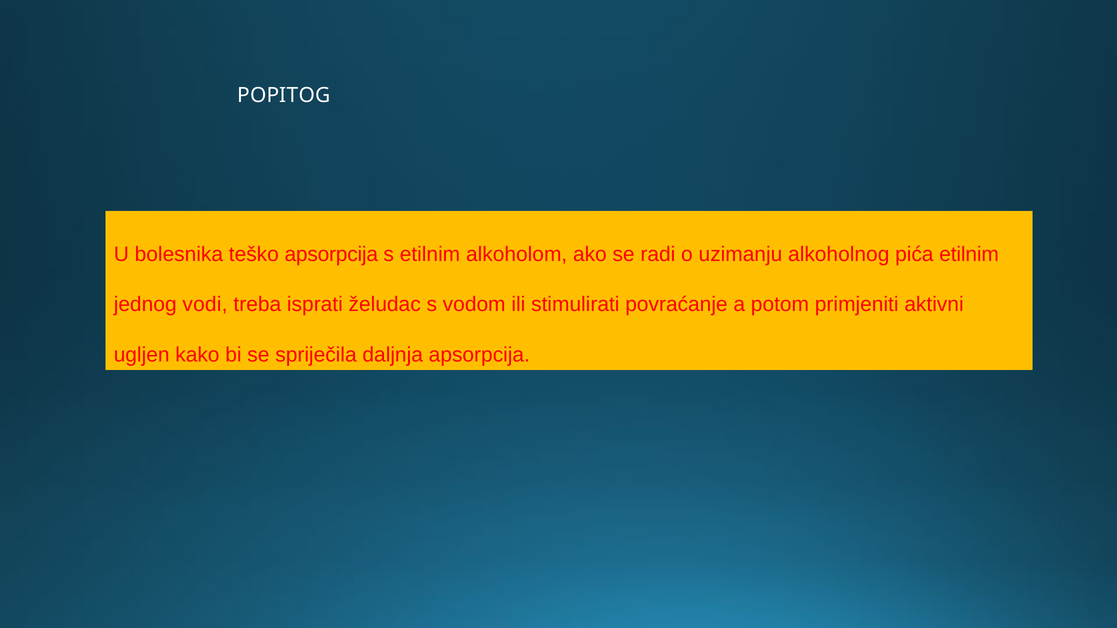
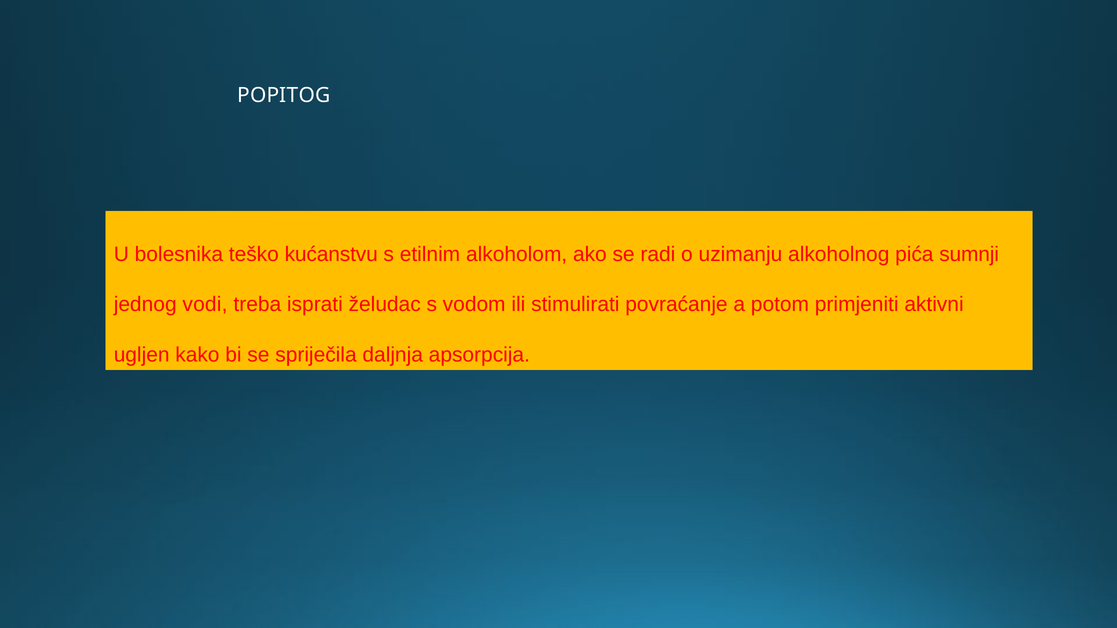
teško apsorpcija: apsorpcija -> kućanstvu (331, 254)
pića etilnim: etilnim -> sumnji (969, 254)
